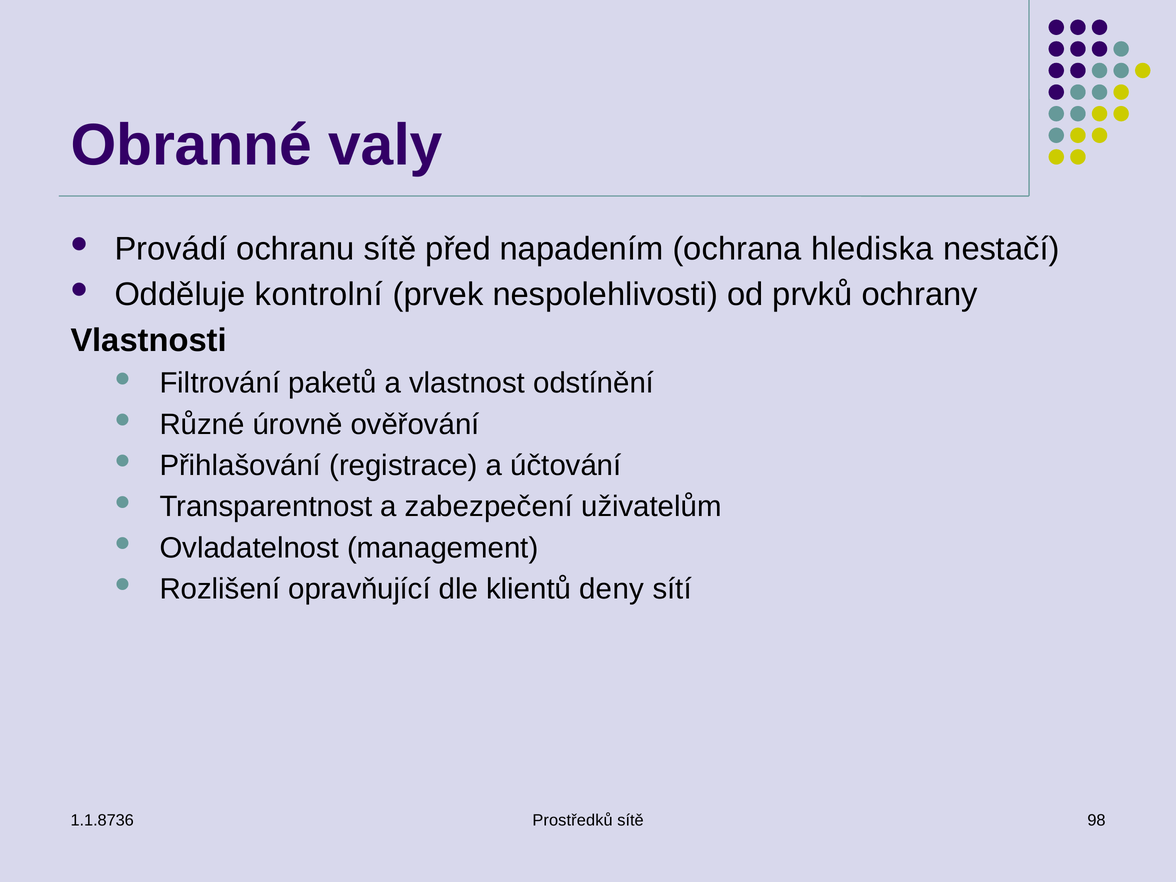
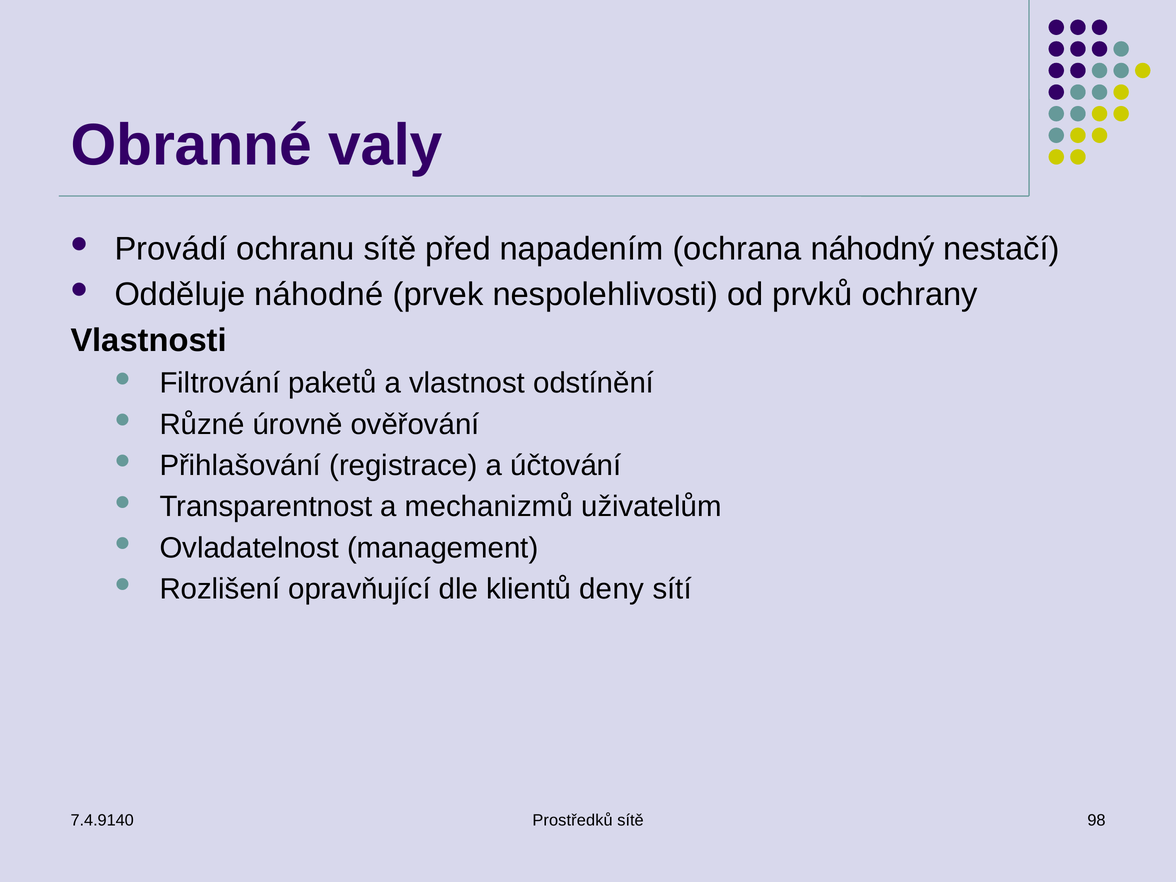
hlediska: hlediska -> náhodný (873, 249)
kontrolní: kontrolní -> náhodné (319, 295)
zabezpečení: zabezpečení -> mechanizmů (489, 507)
1.1.8736: 1.1.8736 -> 7.4.9140 (102, 820)
